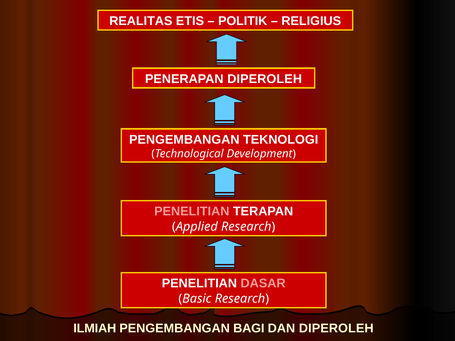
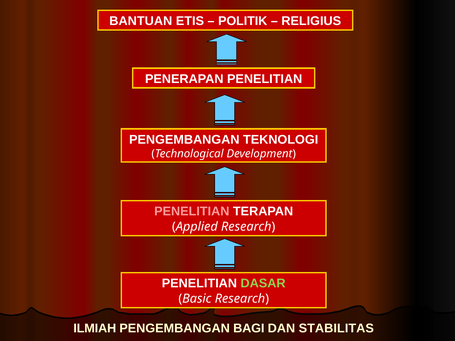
REALITAS: REALITAS -> BANTUAN (141, 21)
PENERAPAN DIPEROLEH: DIPEROLEH -> PENELITIAN (265, 79)
DASAR colour: pink -> light green (263, 284)
DAN DIPEROLEH: DIPEROLEH -> STABILITAS (336, 328)
